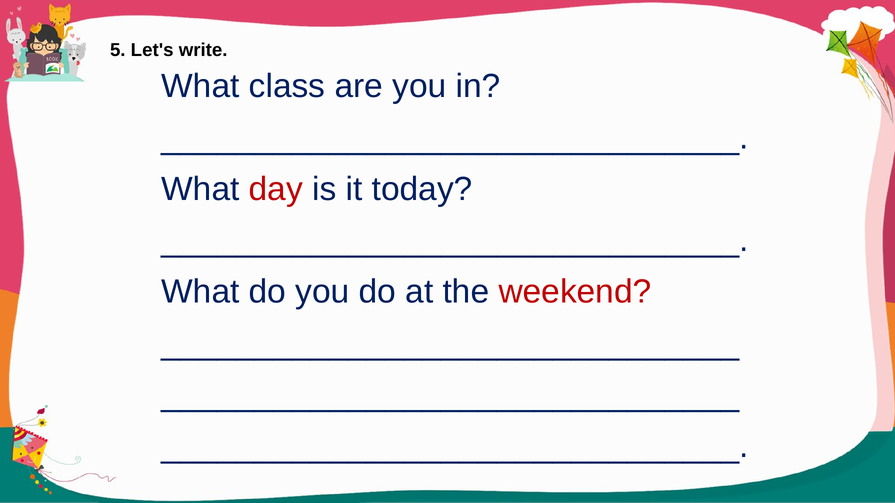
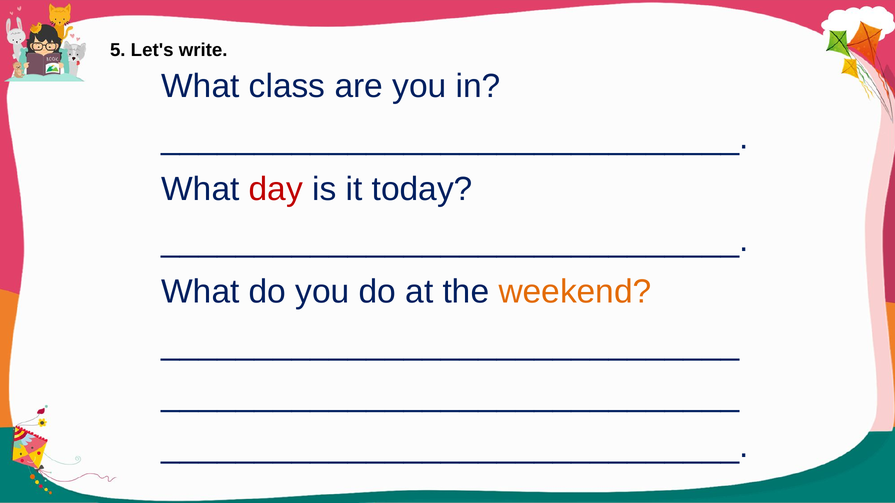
weekend colour: red -> orange (575, 292)
